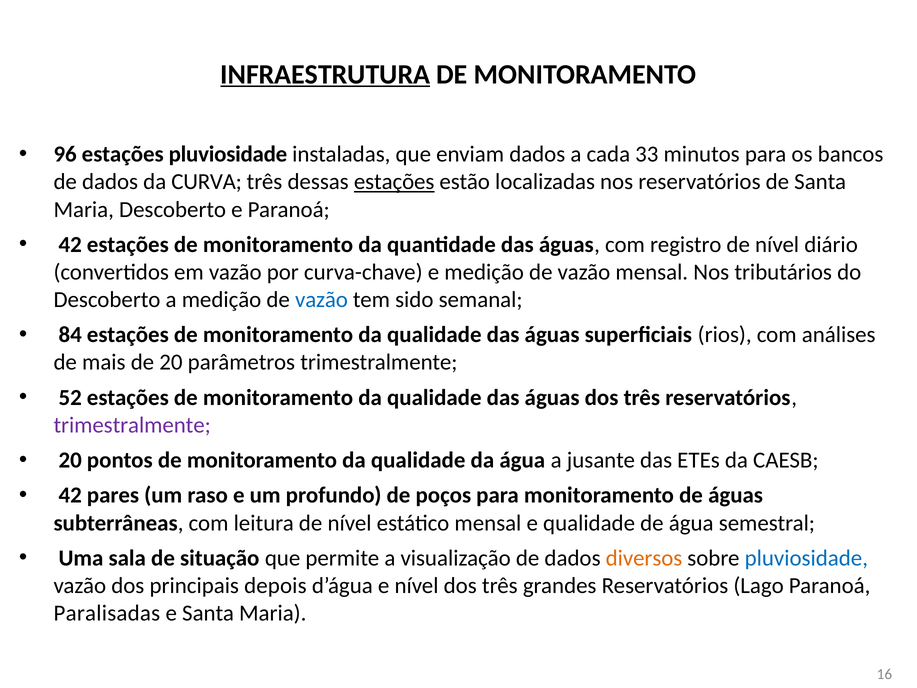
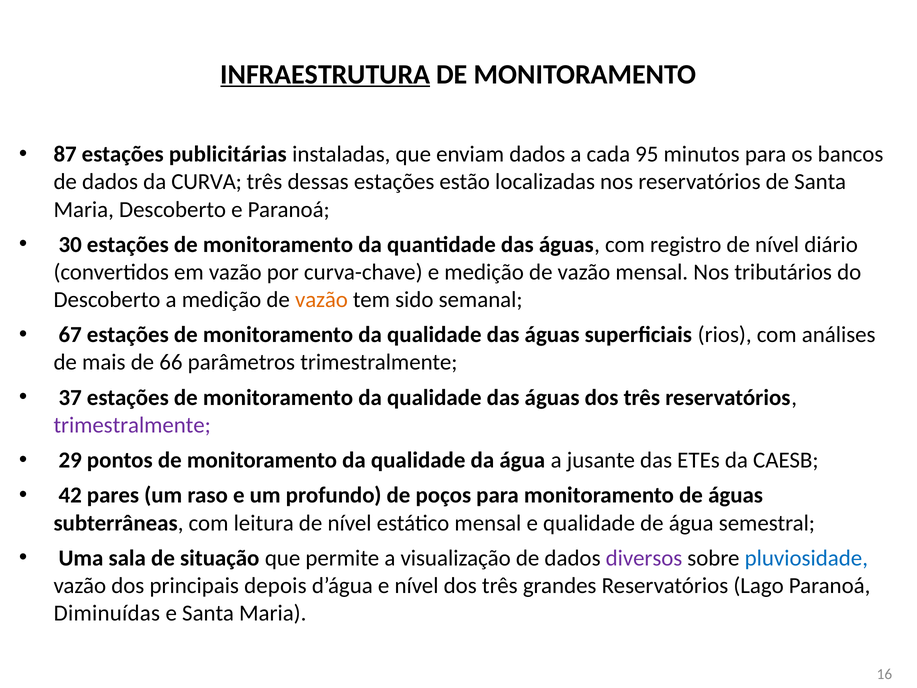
96: 96 -> 87 (65, 154)
estações pluviosidade: pluviosidade -> publicitárias (228, 154)
33: 33 -> 95 (647, 154)
estações underline: present -> none (394, 182)
42: 42 -> 30 (70, 245)
vazão colour: blue -> orange (321, 300)
84: 84 -> 67 (70, 335)
de 20: 20 -> 66 (171, 362)
52: 52 -> 37 (70, 397)
20: 20 -> 29 (70, 460)
diversos colour: orange -> purple (644, 558)
Paralisadas: Paralisadas -> Diminuídas (107, 613)
